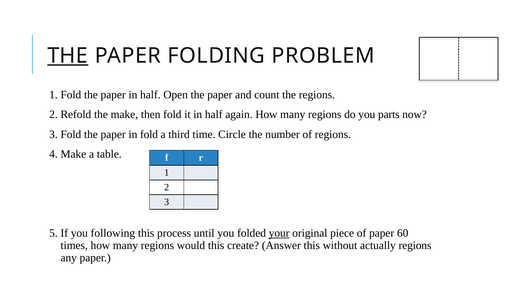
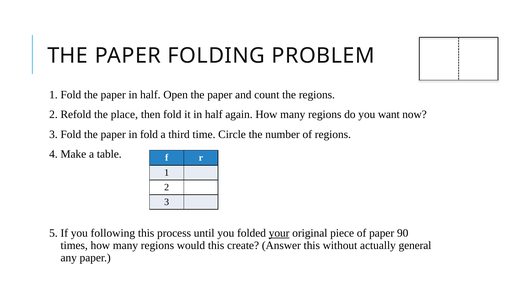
THE underline: present -> none (68, 56)
the make: make -> place (124, 115)
parts: parts -> want (389, 115)
60: 60 -> 90 (403, 233)
actually regions: regions -> general (415, 245)
